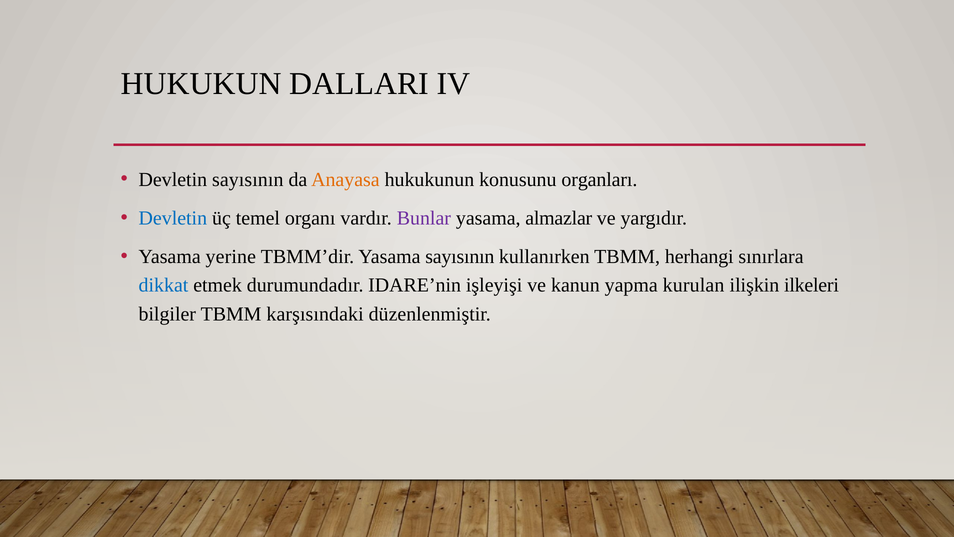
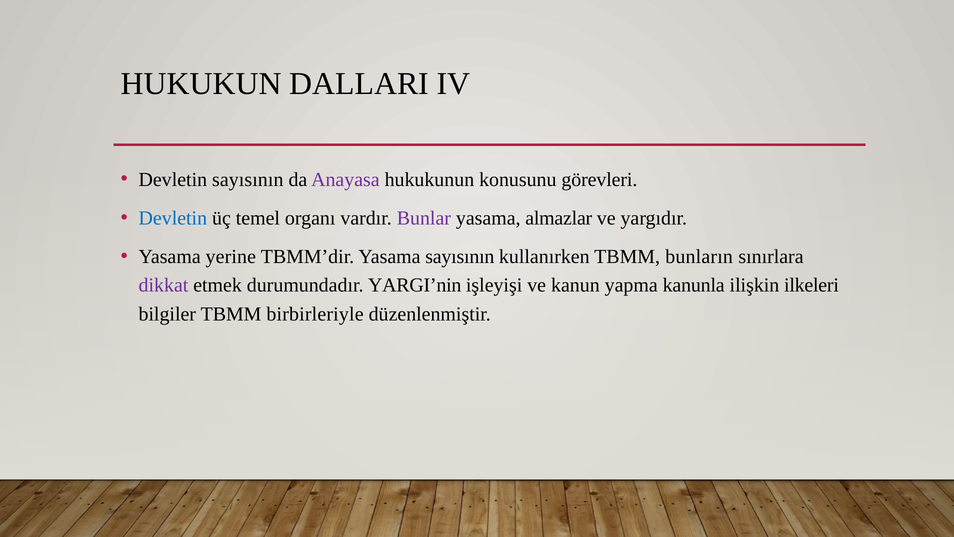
Anayasa colour: orange -> purple (345, 179)
organları: organları -> görevleri (599, 179)
herhangi: herhangi -> bunların (699, 257)
dikkat colour: blue -> purple (163, 285)
IDARE’nin: IDARE’nin -> YARGI’nin (415, 285)
kurulan: kurulan -> kanunla (694, 285)
karşısındaki: karşısındaki -> birbirleriyle (315, 314)
